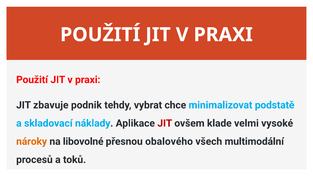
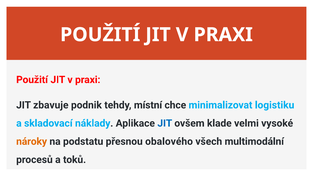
vybrat: vybrat -> místní (148, 105)
podstatě: podstatě -> logistiku (275, 105)
JIT colour: red -> blue (165, 123)
libovolné: libovolné -> podstatu (83, 142)
